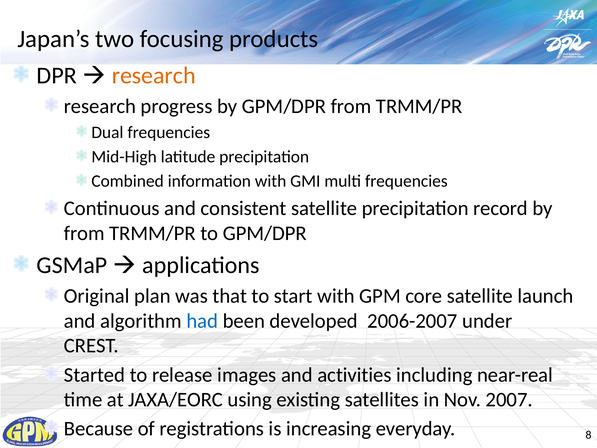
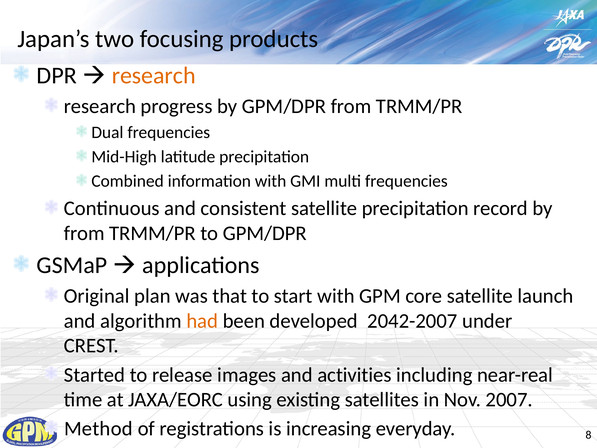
had colour: blue -> orange (202, 321)
2006-2007: 2006-2007 -> 2042-2007 (412, 321)
Because: Because -> Method (98, 428)
